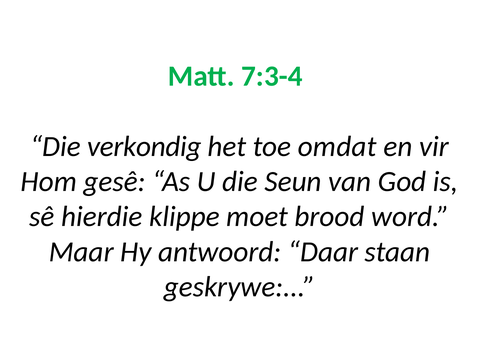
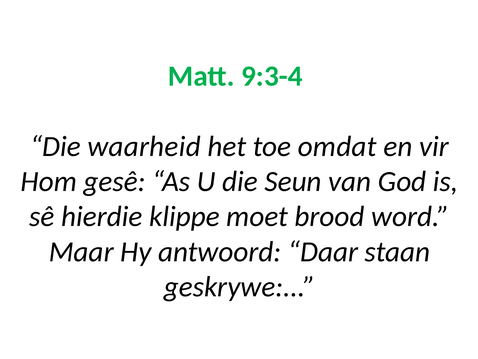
7:3-4: 7:3-4 -> 9:3-4 (272, 76)
verkondig: verkondig -> waarheid (144, 146)
